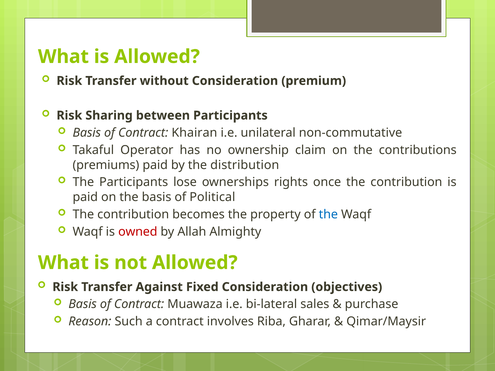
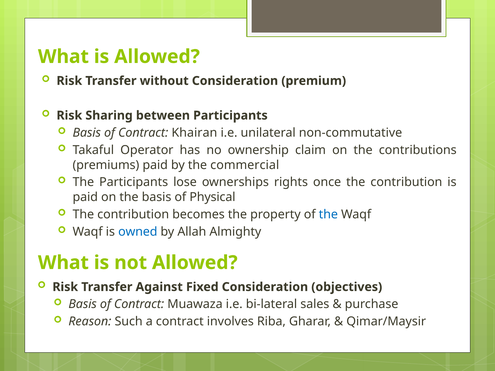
distribution: distribution -> commercial (245, 165)
Political: Political -> Physical (212, 197)
owned colour: red -> blue (138, 232)
